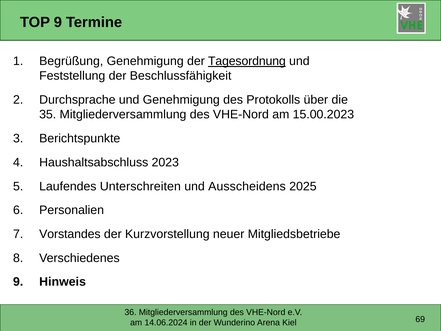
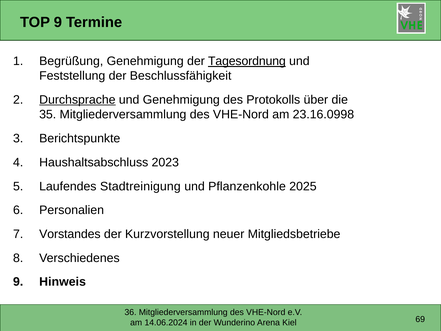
Durchsprache underline: none -> present (77, 100)
15.00.2023: 15.00.2023 -> 23.16.0998 (323, 114)
Unterschreiten: Unterschreiten -> Stadtreinigung (140, 186)
Ausscheidens: Ausscheidens -> Pflanzenkohle (247, 186)
